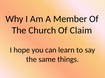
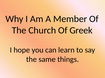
Claim: Claim -> Greek (81, 31)
